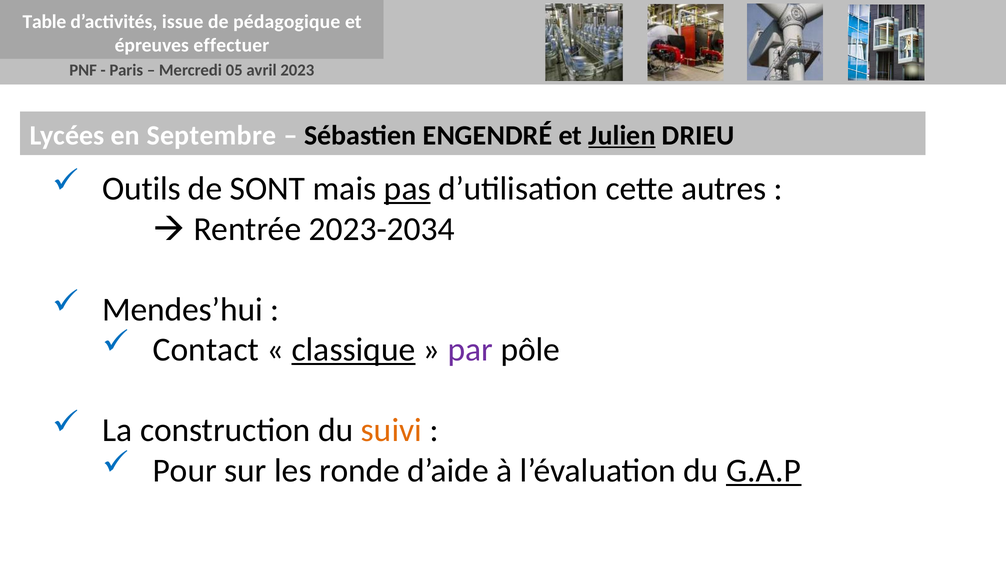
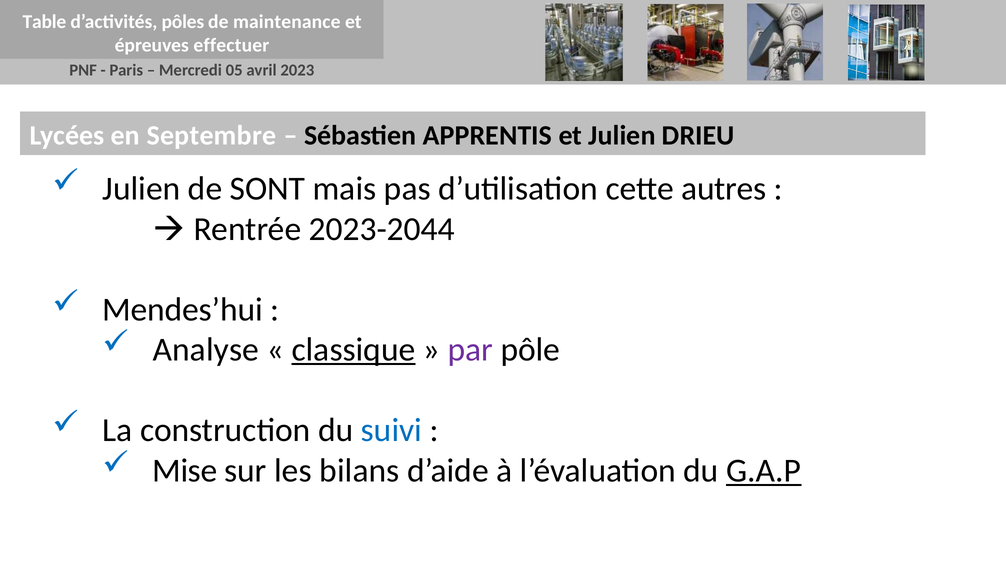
issue: issue -> pôles (183, 22)
pédagogique: pédagogique -> maintenance (287, 22)
ENGENDRÉ: ENGENDRÉ -> APPRENTIS (487, 135)
Julien underline: present -> none (622, 135)
Outils: Outils -> Julien (141, 189)
pas underline: present -> none (407, 189)
2023-2034: 2023-2034 -> 2023-2044 (382, 229)
Contact: Contact -> Analyse (206, 350)
suivi colour: orange -> blue (391, 430)
Pour: Pour -> Mise (185, 470)
ronde: ronde -> bilans (359, 470)
